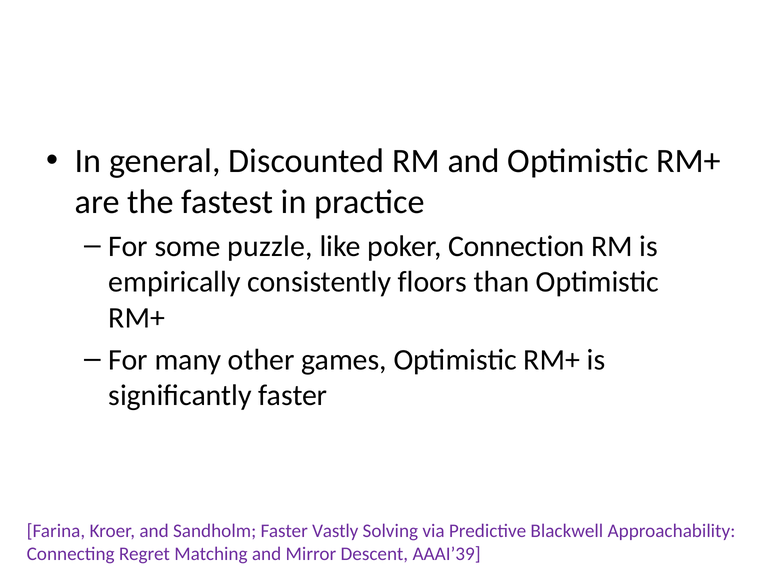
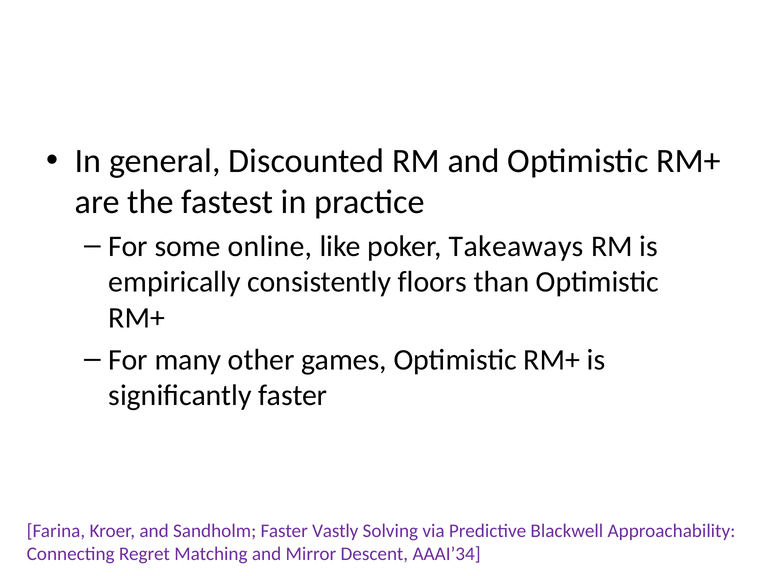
puzzle: puzzle -> online (270, 246)
Connection: Connection -> Takeaways (516, 246)
AAAI’39: AAAI’39 -> AAAI’34 (447, 554)
